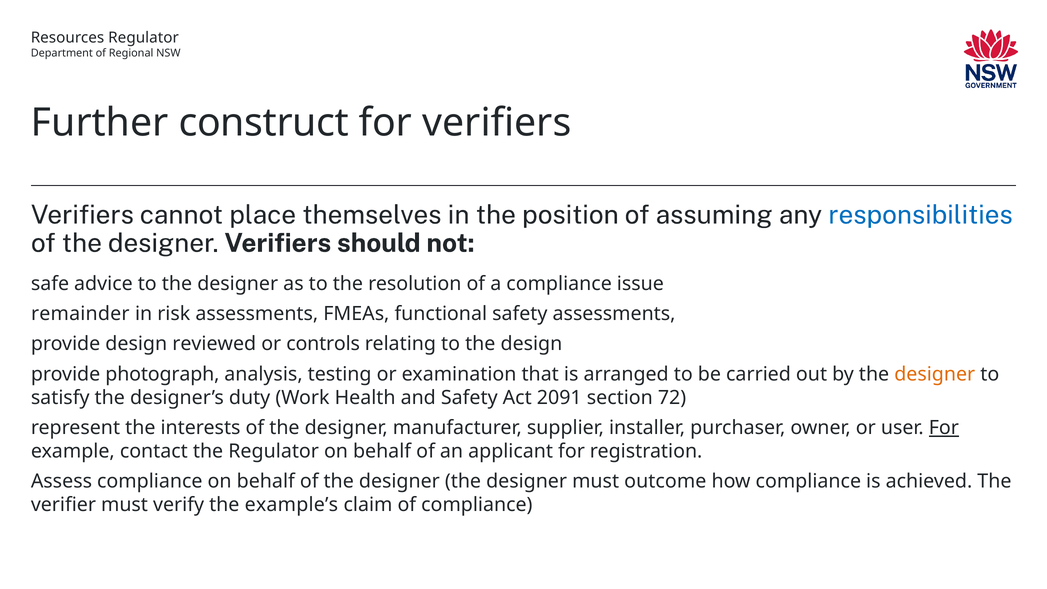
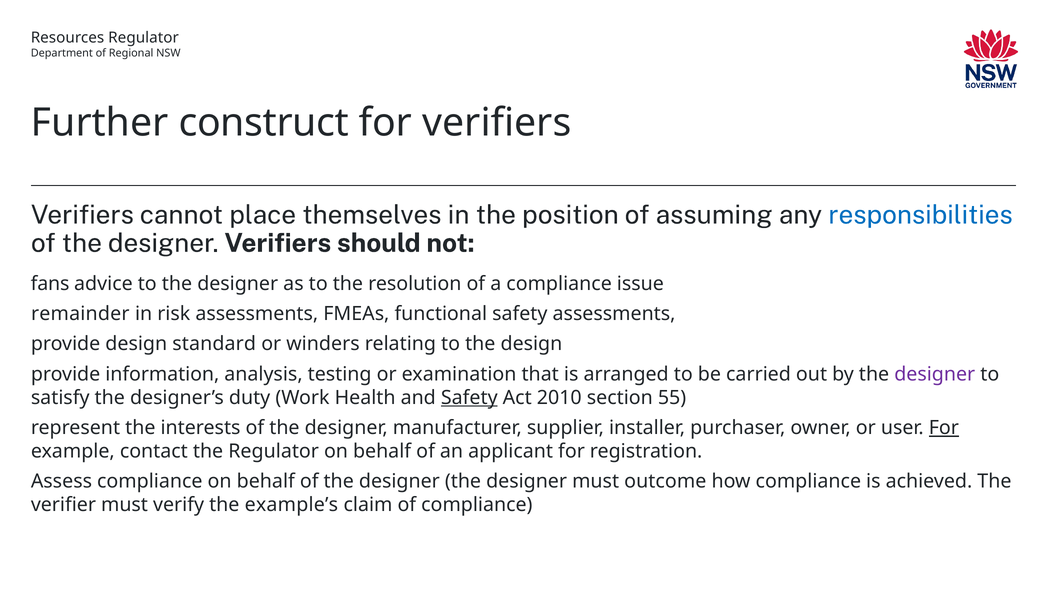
safe: safe -> fans (50, 284)
reviewed: reviewed -> standard (214, 344)
controls: controls -> winders (323, 344)
photograph: photograph -> information (162, 374)
designer colour: orange -> purple (935, 374)
Safety underline: none -> present (469, 398)
2091: 2091 -> 2010 (559, 398)
72: 72 -> 55 (672, 398)
